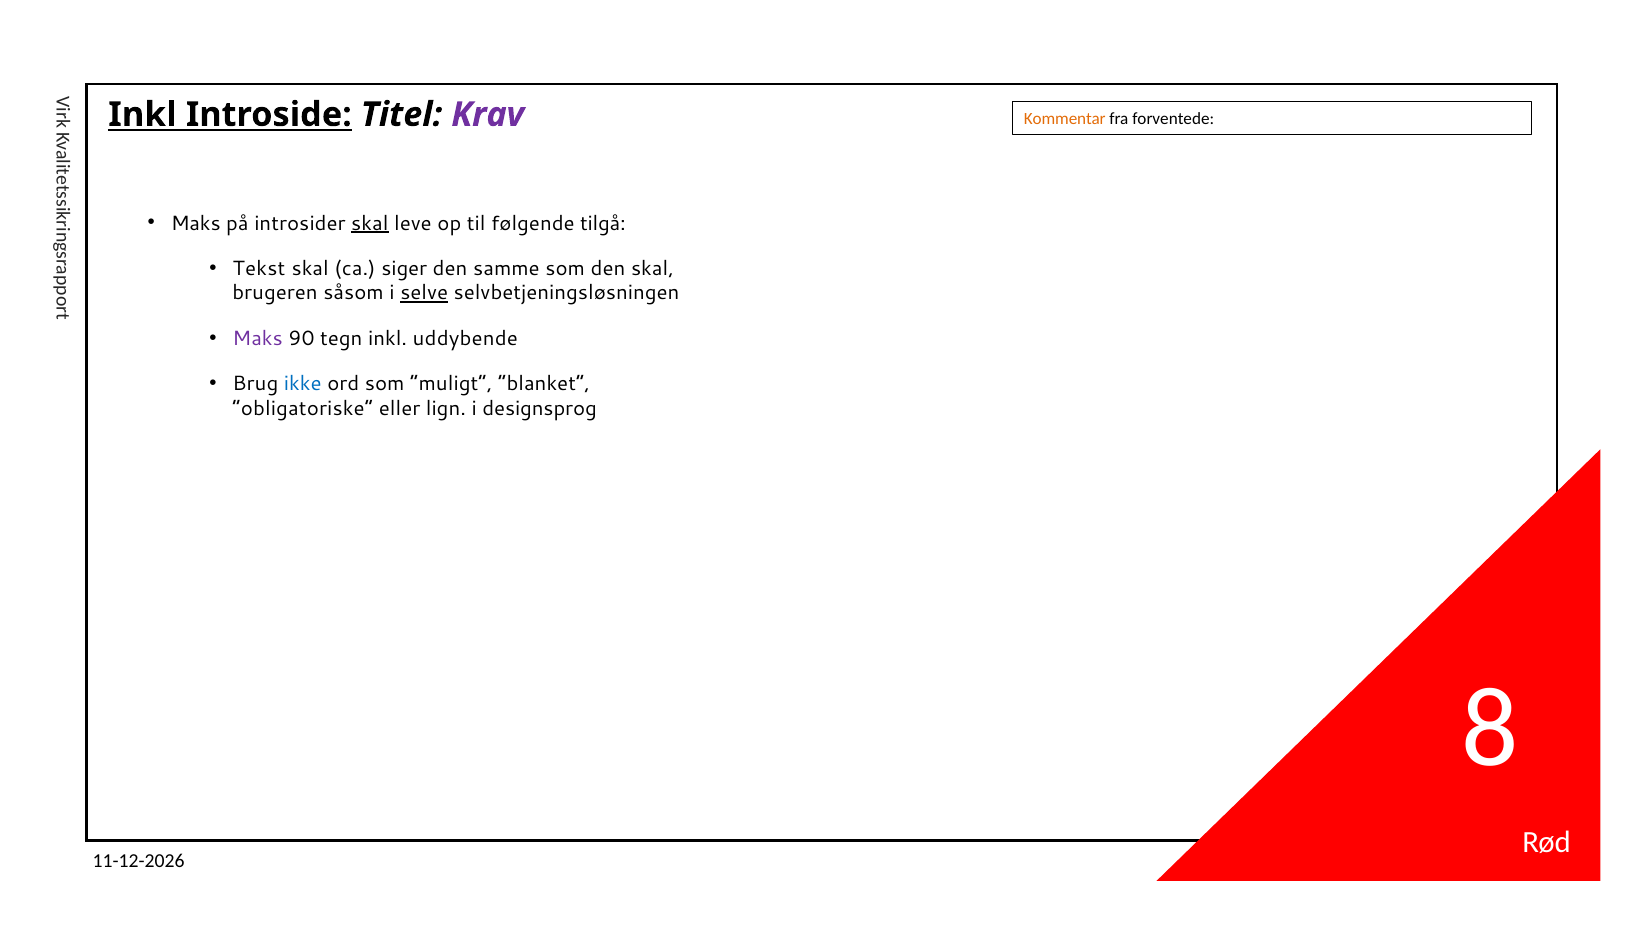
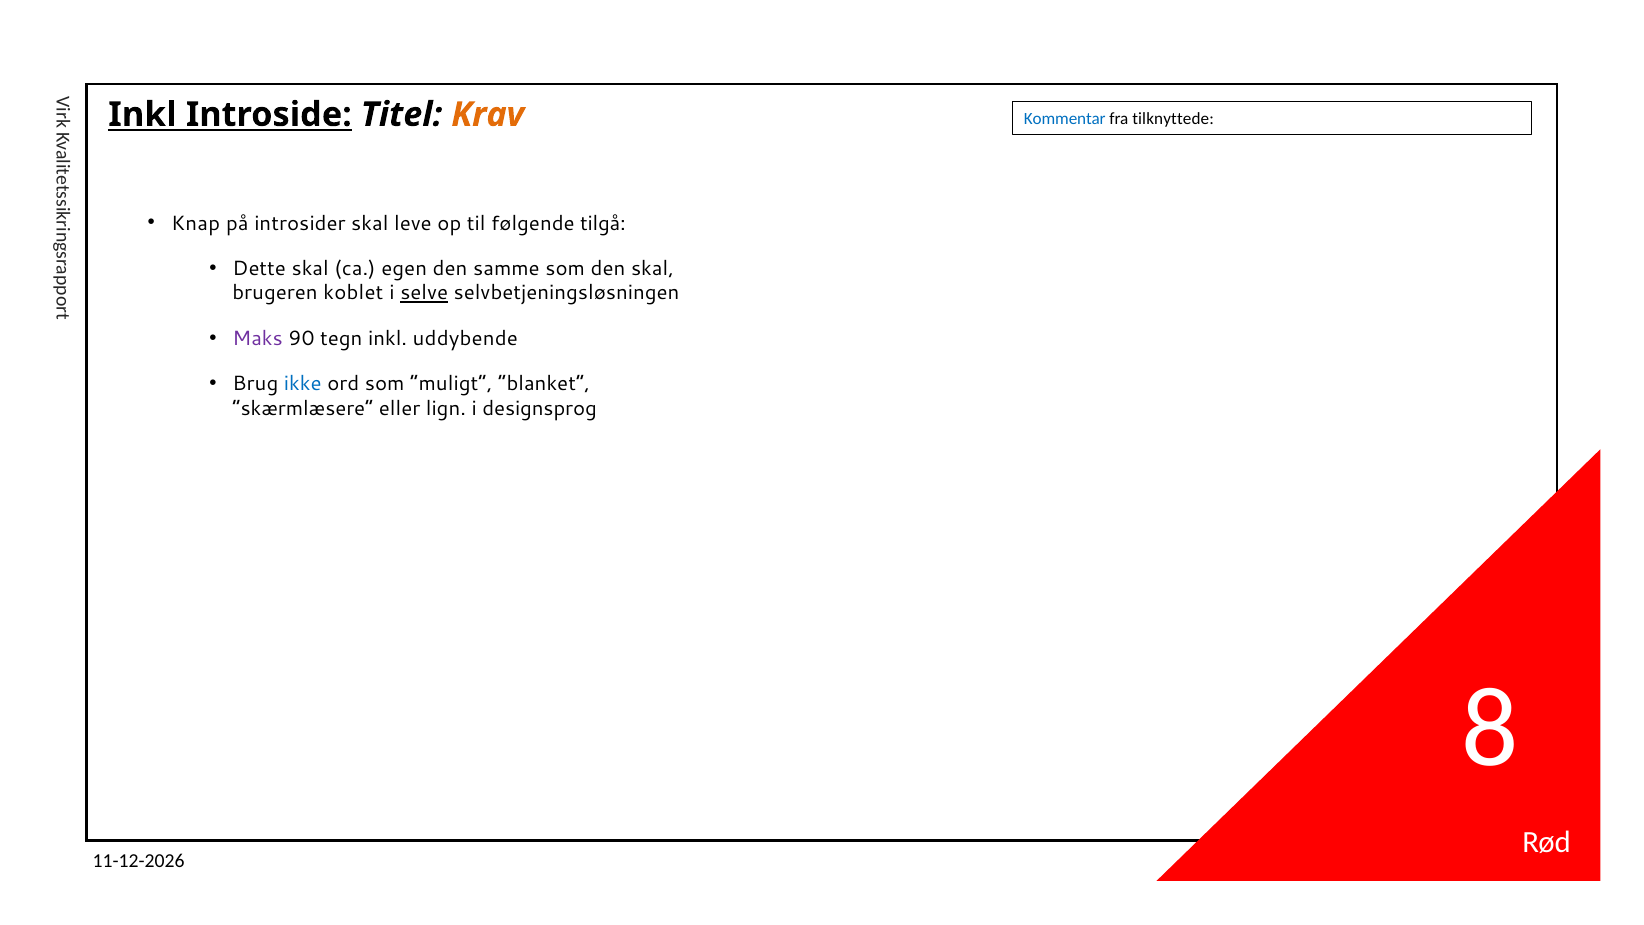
Krav colour: purple -> orange (488, 115)
Kommentar colour: orange -> blue (1065, 119)
forventede: forventede -> tilknyttede (1173, 119)
Maks: Maks -> Knap (196, 223)
skal underline: present -> none (370, 223)
Tekst: Tekst -> Dette (259, 268)
siger: siger -> egen (404, 268)
såsom: såsom -> koblet (353, 293)
”obligatoriske: ”obligatoriske -> ”skærmlæsere (303, 408)
